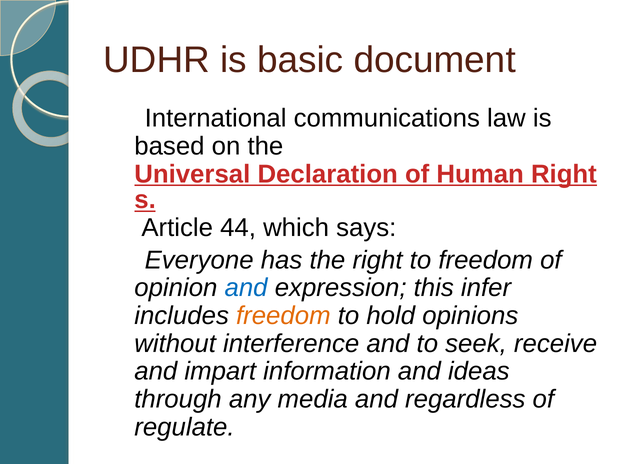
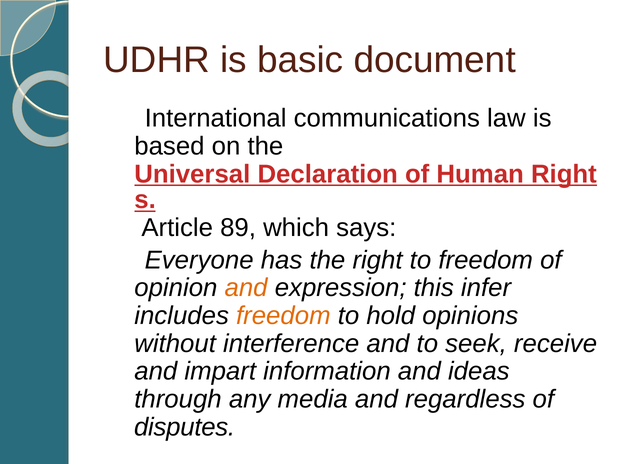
44: 44 -> 89 (238, 228)
and colour: blue -> orange (246, 288)
regulate: regulate -> disputes (185, 427)
